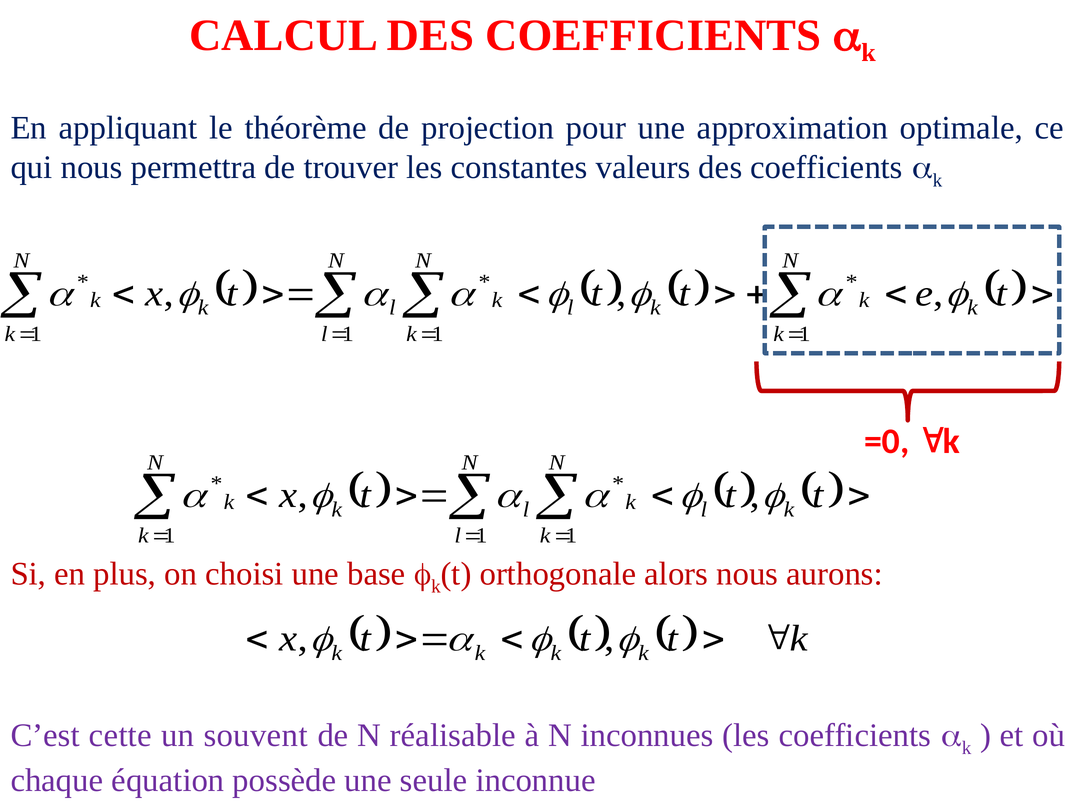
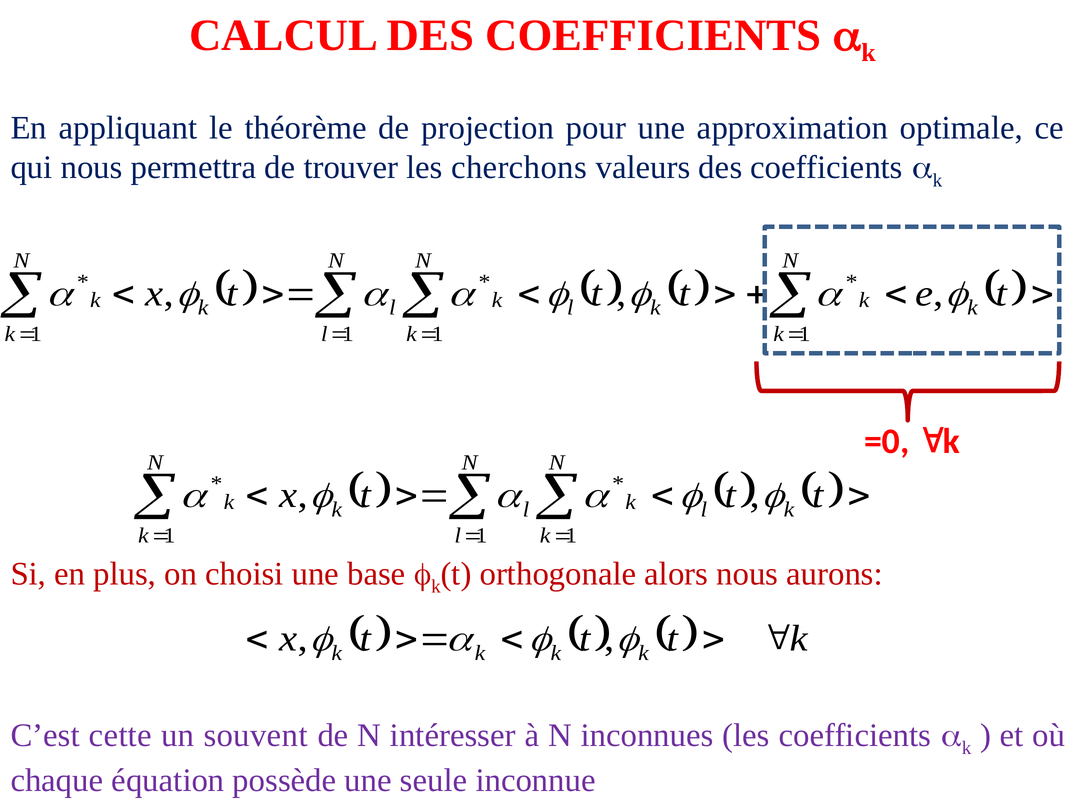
constantes: constantes -> cherchons (519, 168)
réalisable: réalisable -> intéresser (453, 735)
